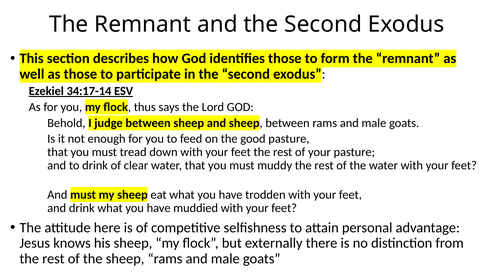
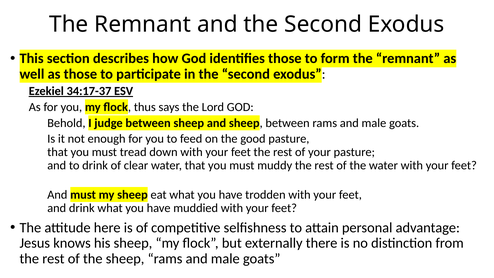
34:17-14: 34:17-14 -> 34:17-37 (89, 91)
